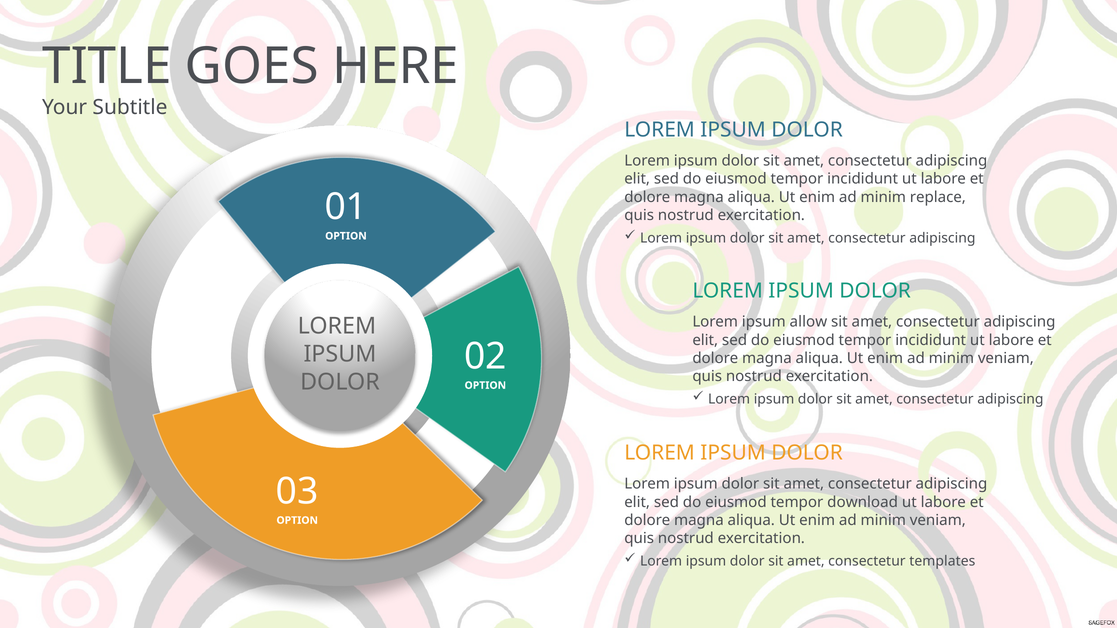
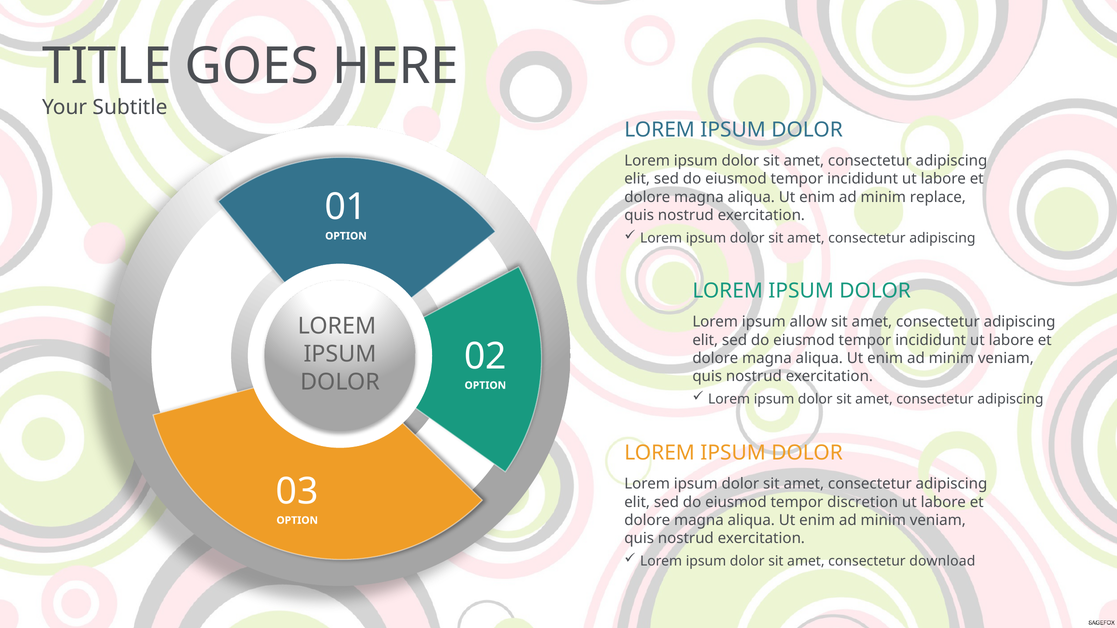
download: download -> discretion (863, 502)
templates: templates -> download (942, 562)
